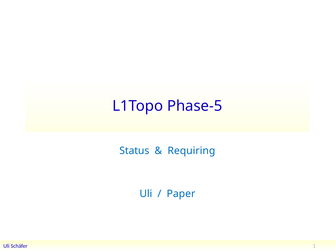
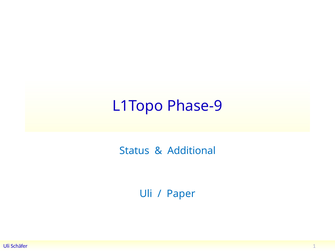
Phase-5: Phase-5 -> Phase-9 (195, 106)
Requiring: Requiring -> Additional (192, 151)
